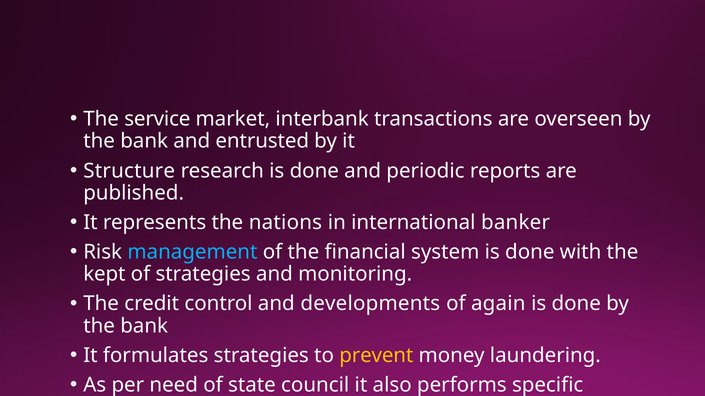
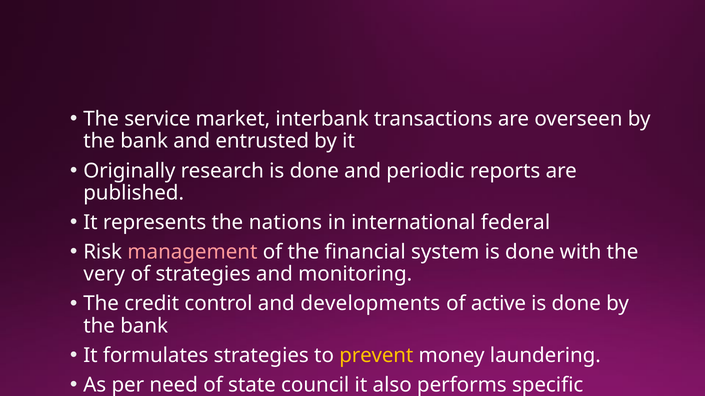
Structure: Structure -> Originally (129, 171)
banker: banker -> federal (516, 223)
management colour: light blue -> pink (192, 252)
kept: kept -> very (104, 275)
again: again -> active (498, 304)
